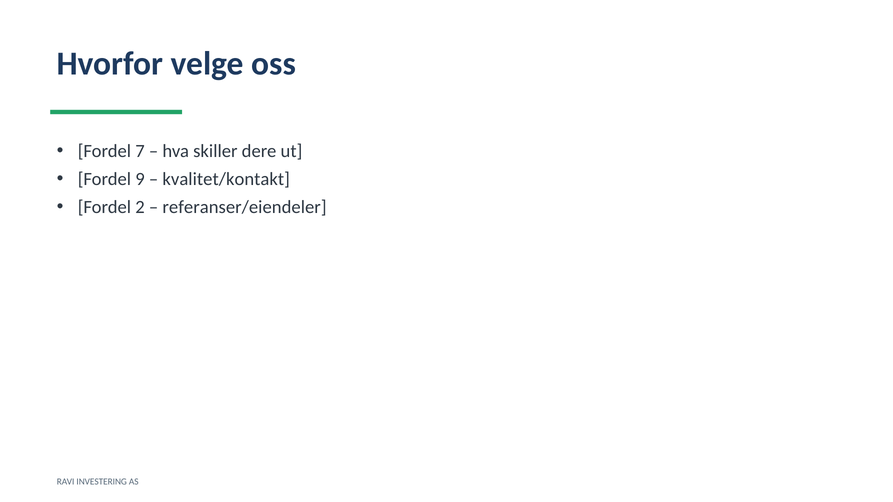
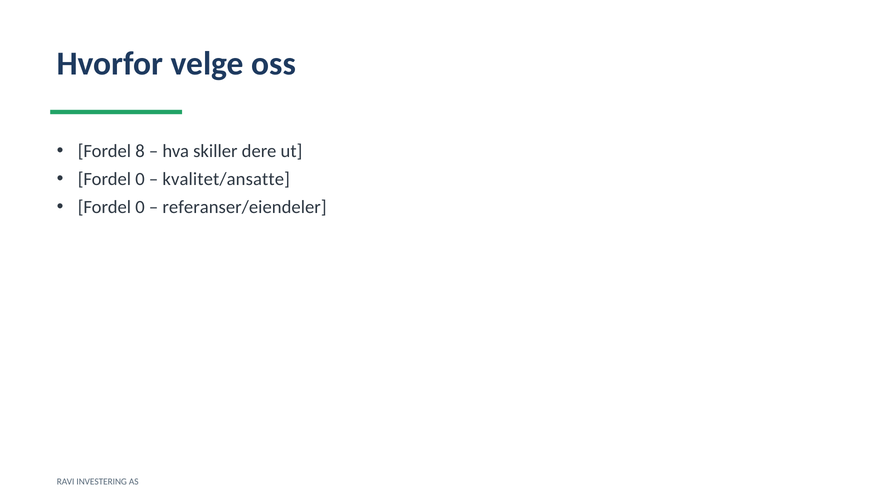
7: 7 -> 8 (140, 151)
9: 9 -> 0 (140, 179)
kvalitet/kontakt: kvalitet/kontakt -> kvalitet/ansatte (226, 179)
2: 2 -> 0 (140, 207)
